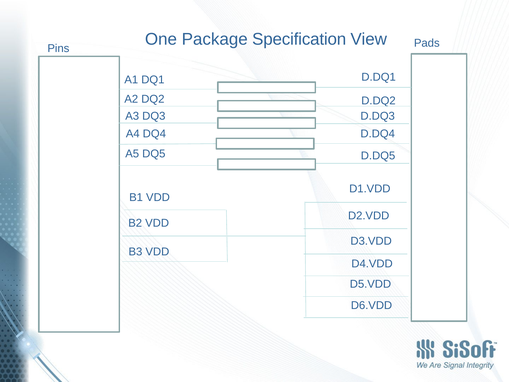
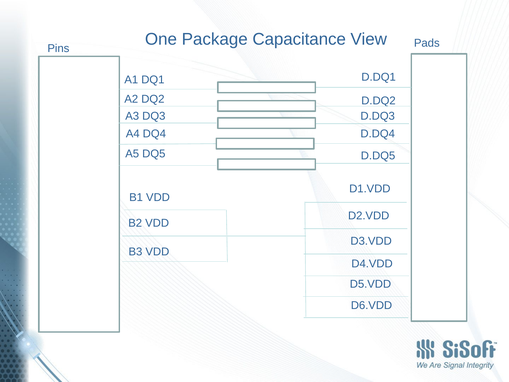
Specification: Specification -> Capacitance (299, 39)
